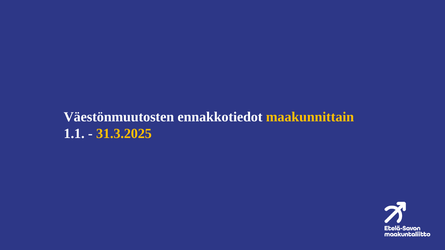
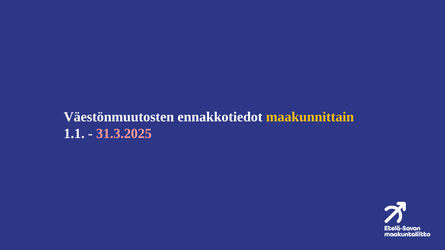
31.3.2025 colour: yellow -> pink (124, 134)
